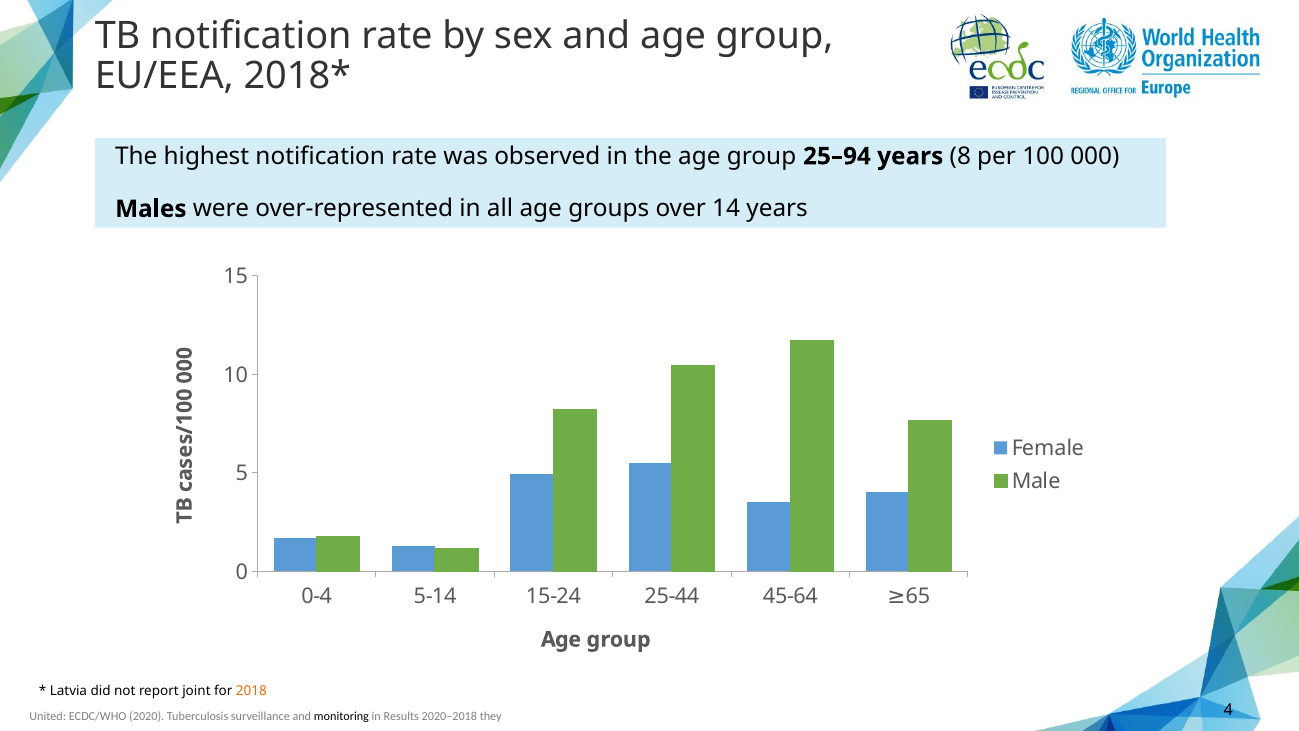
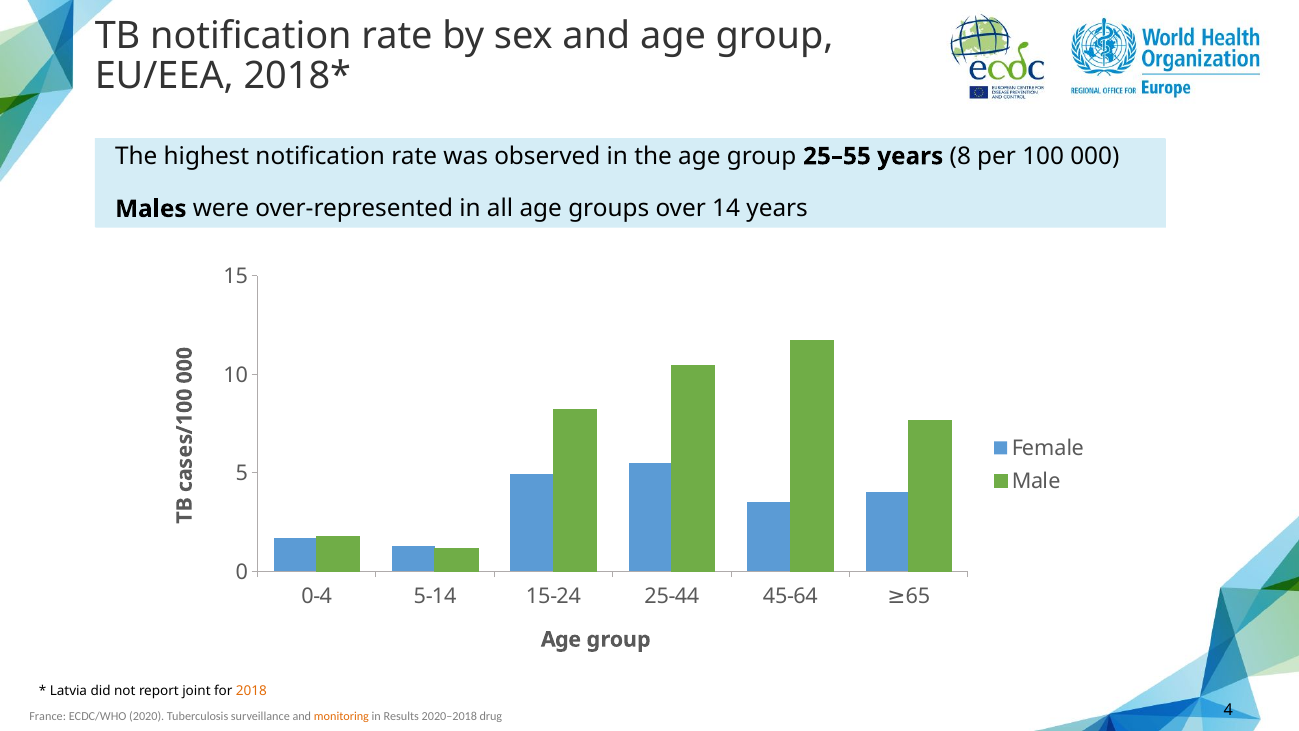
25–94: 25–94 -> 25–55 (837, 156)
United: United -> France (48, 716)
monitoring colour: black -> orange (341, 716)
they: they -> drug (491, 716)
